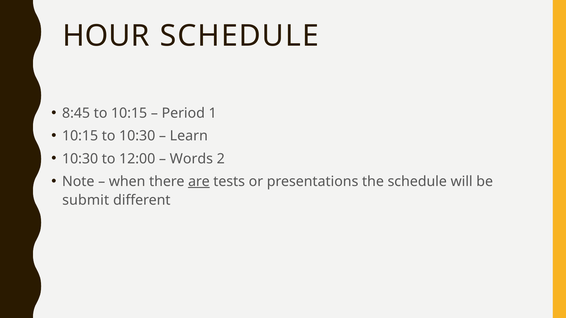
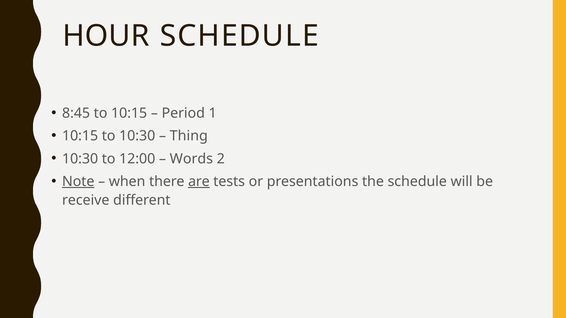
Learn: Learn -> Thing (189, 136)
Note underline: none -> present (78, 182)
submit: submit -> receive (86, 200)
